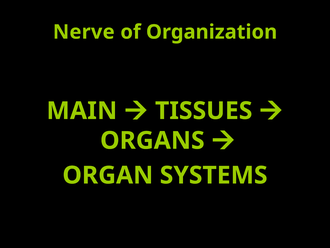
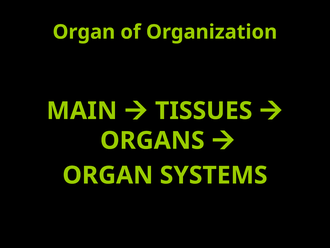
Nerve: Nerve -> Organ (84, 32)
